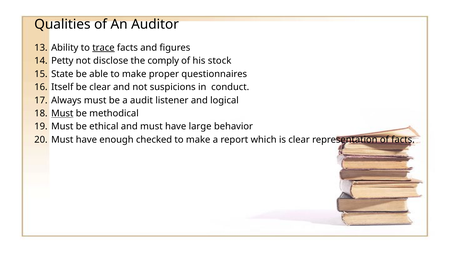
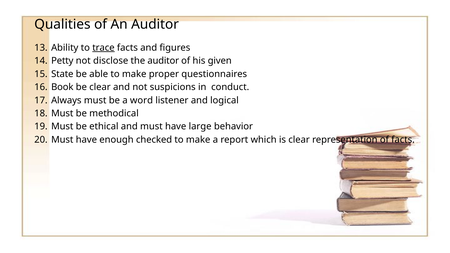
the comply: comply -> auditor (163, 61)
stock: stock -> given (220, 61)
Itself: Itself -> Book (62, 87)
audit: audit -> word (142, 100)
Must underline: present -> none (62, 113)
